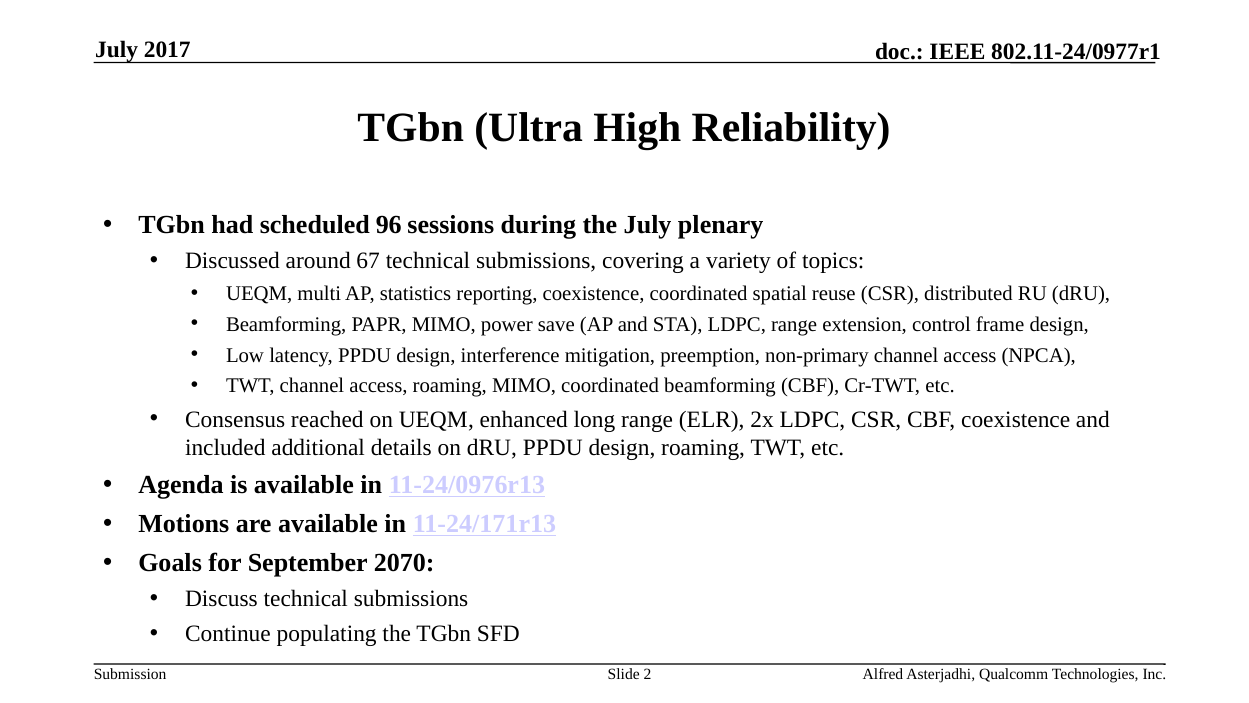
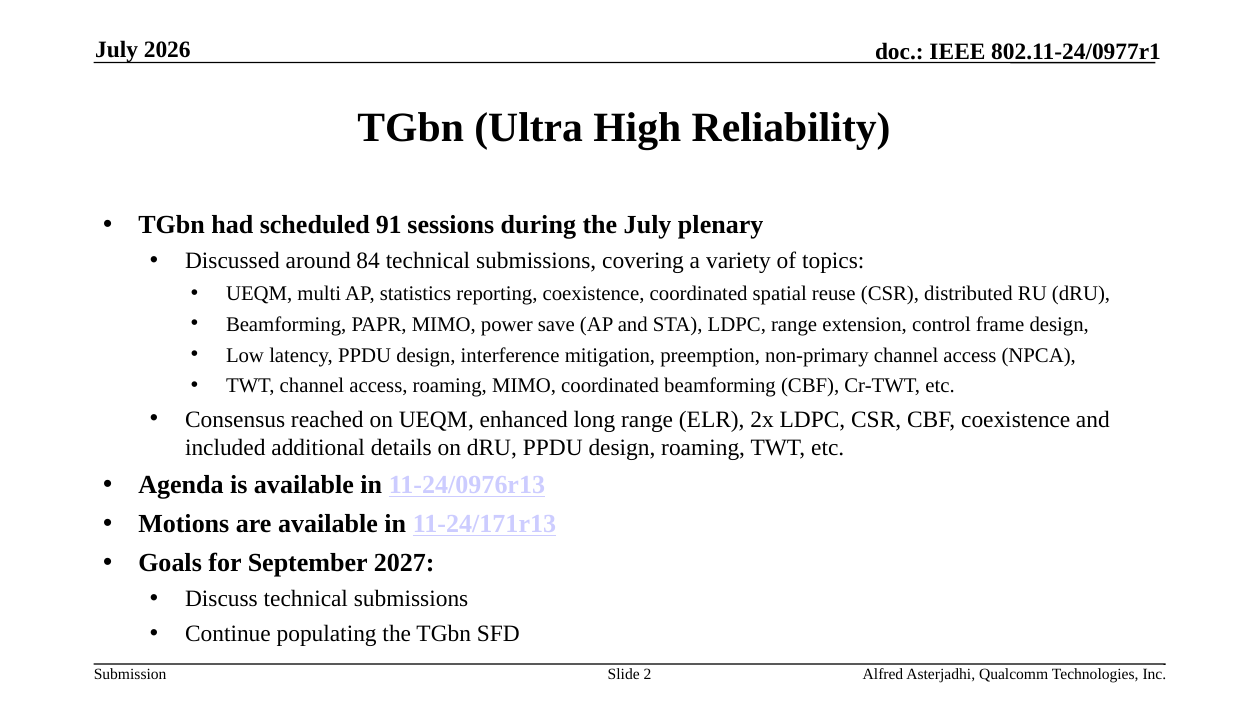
2017: 2017 -> 2026 (167, 50)
96: 96 -> 91 (389, 225)
67: 67 -> 84 (368, 261)
2070: 2070 -> 2027 (404, 563)
